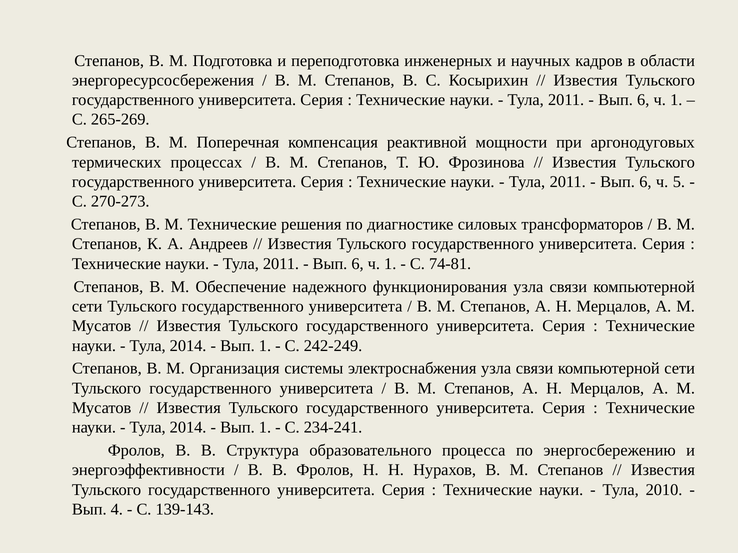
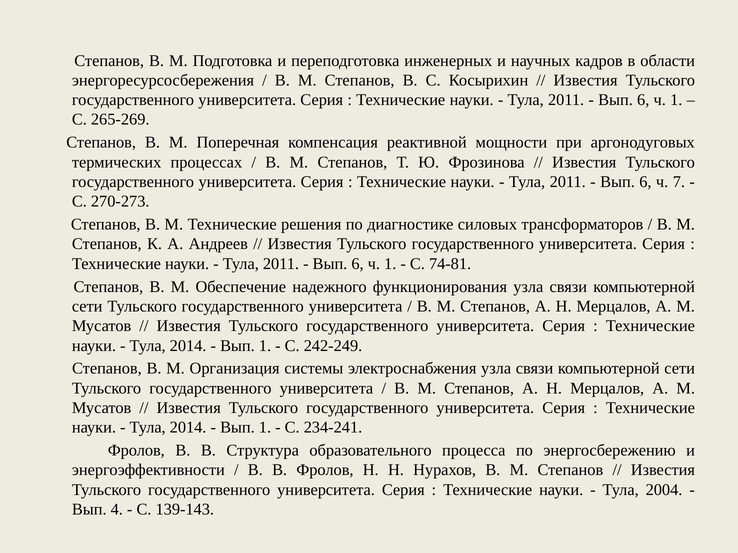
5: 5 -> 7 (679, 182)
2010: 2010 -> 2004 (664, 490)
